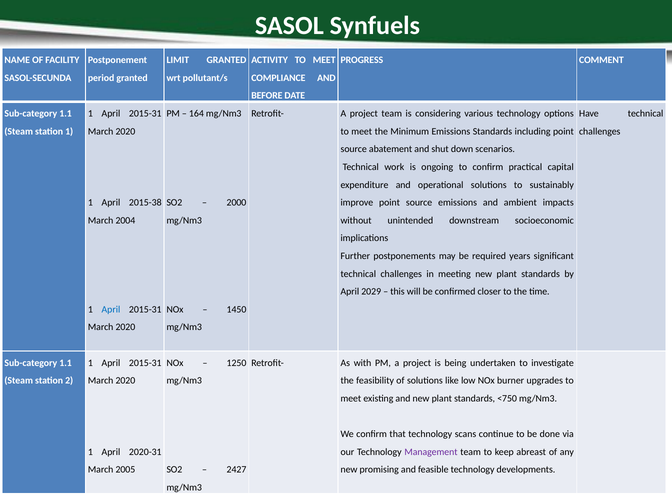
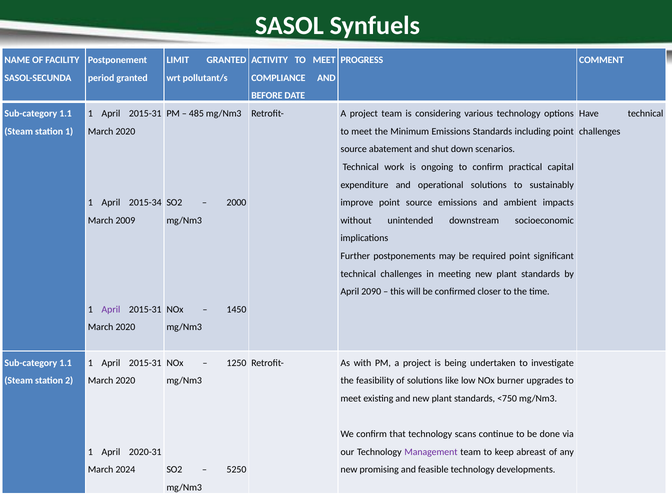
164: 164 -> 485 (196, 114)
2015-38: 2015-38 -> 2015-34 (145, 203)
2004: 2004 -> 2009 (125, 220)
required years: years -> point (520, 256)
2029: 2029 -> 2090 (371, 292)
April colour: blue -> purple (111, 309)
2005: 2005 -> 2024 (125, 470)
2427: 2427 -> 5250 (236, 470)
